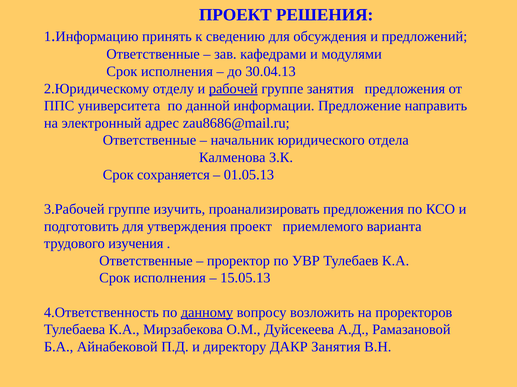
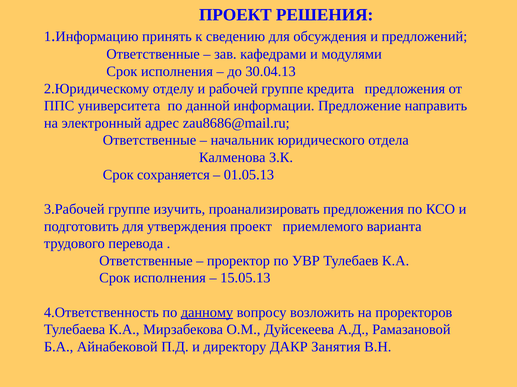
рабочей underline: present -> none (233, 89)
группе занятия: занятия -> кредита (330, 89)
изучения: изучения -> перевода (136, 244)
